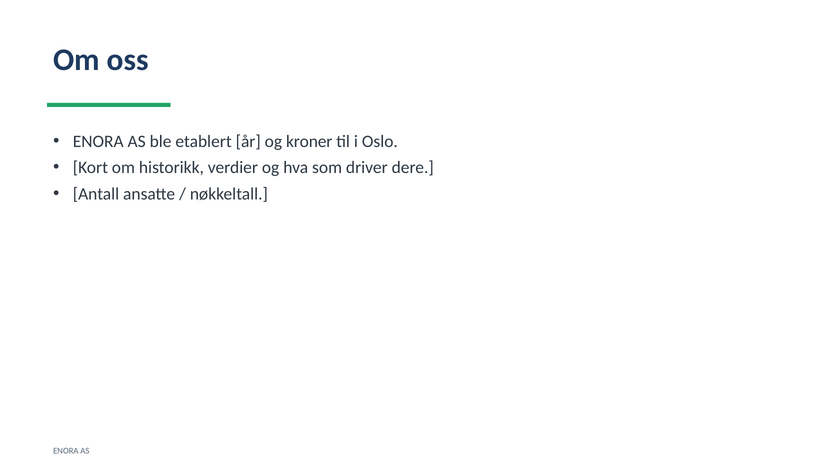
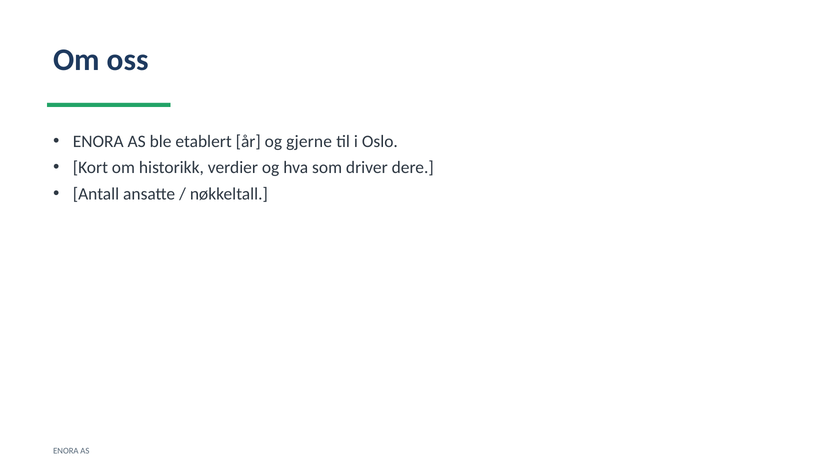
kroner: kroner -> gjerne (309, 142)
